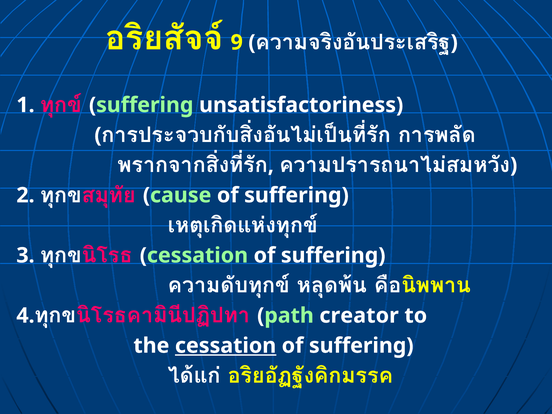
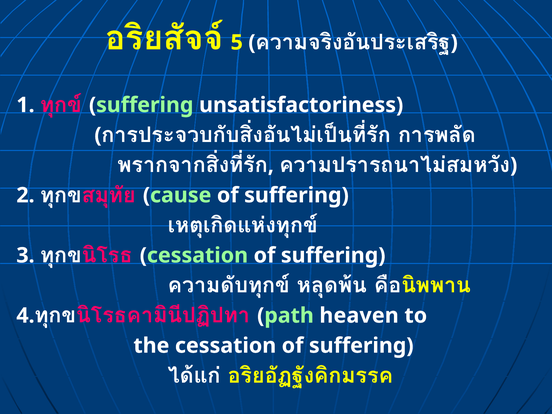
9: 9 -> 5 (237, 42)
creator: creator -> heaven (359, 316)
cessation underline: present -> none (226, 346)
